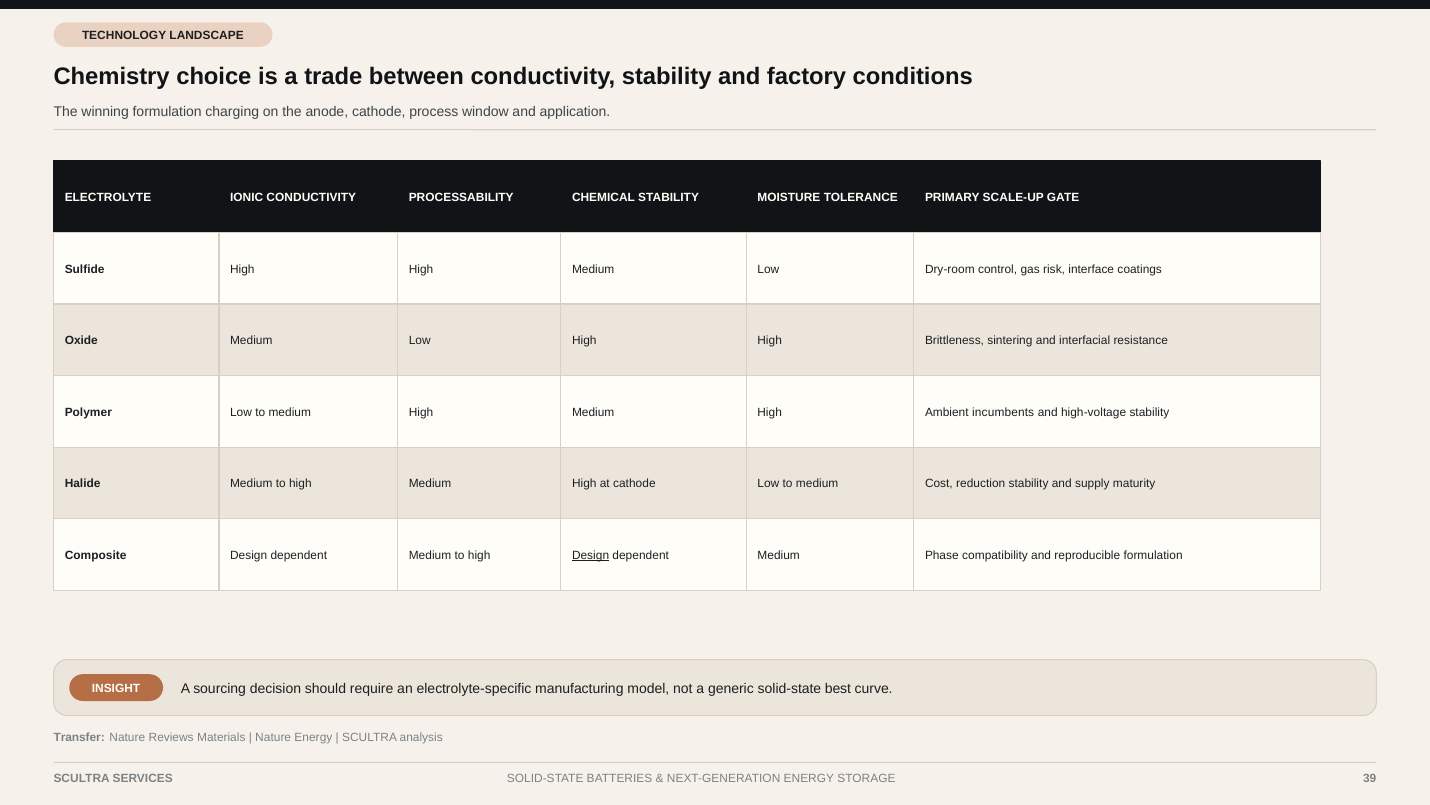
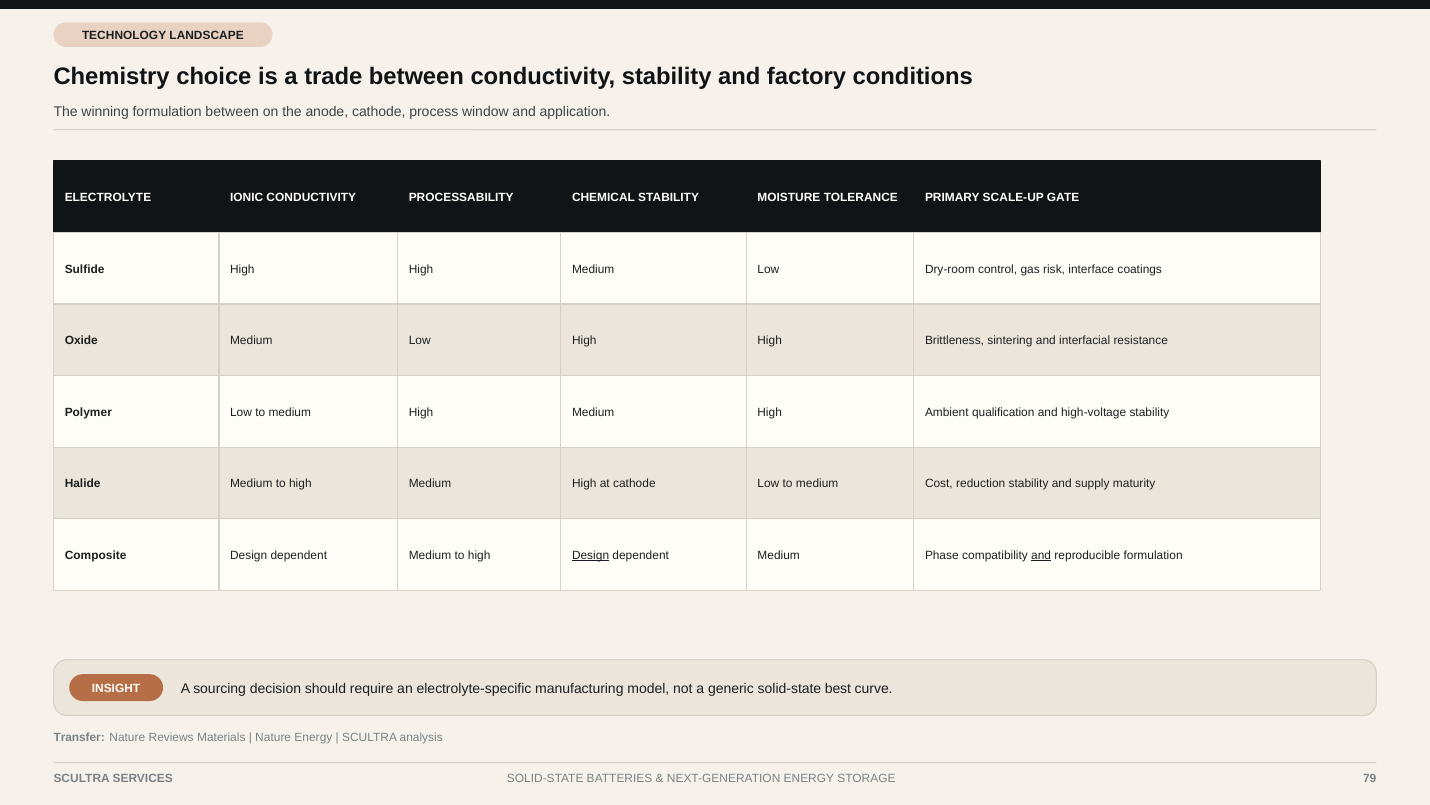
formulation charging: charging -> between (232, 112)
incumbents: incumbents -> qualification (1003, 412)
and underline: none -> present (1041, 555)
39: 39 -> 79 (1370, 778)
